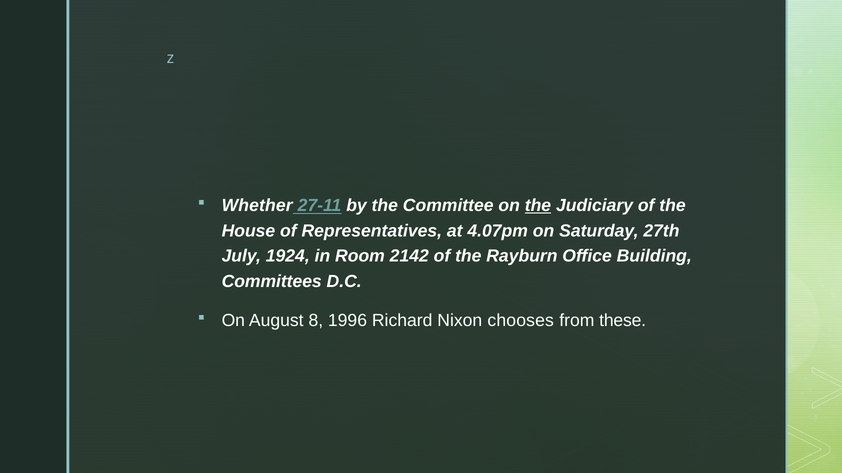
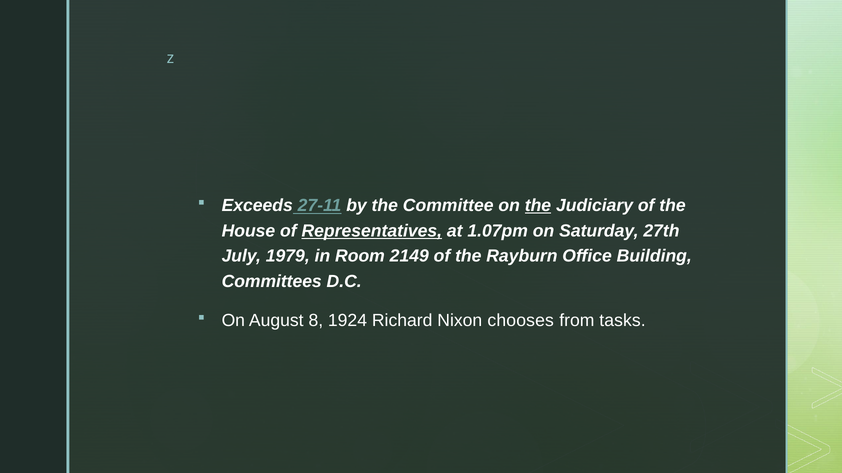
Whether: Whether -> Exceeds (257, 206)
Representatives underline: none -> present (372, 231)
4.07pm: 4.07pm -> 1.07pm (498, 231)
1924: 1924 -> 1979 (288, 256)
2142: 2142 -> 2149 (409, 256)
1996: 1996 -> 1924 (347, 321)
these: these -> tasks (623, 321)
